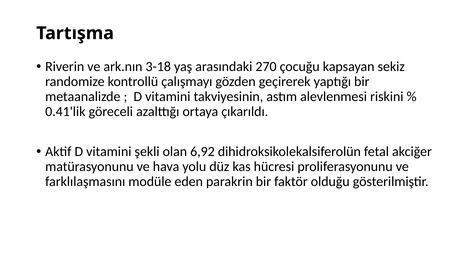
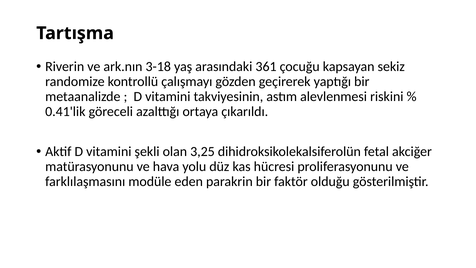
270: 270 -> 361 (266, 67)
6,92: 6,92 -> 3,25 (202, 151)
